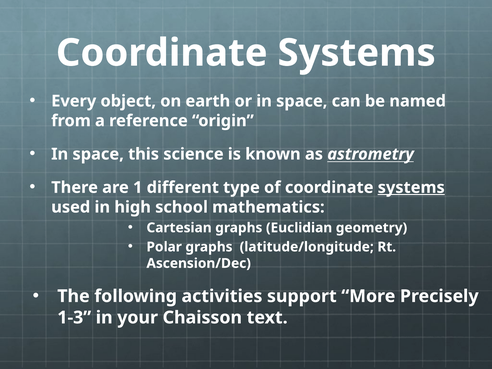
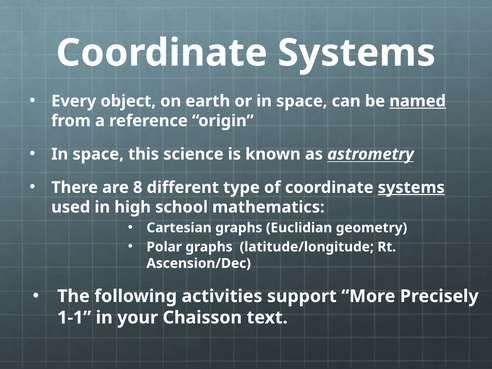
named underline: none -> present (418, 101)
1: 1 -> 8 (138, 187)
1-3: 1-3 -> 1-1 (74, 318)
